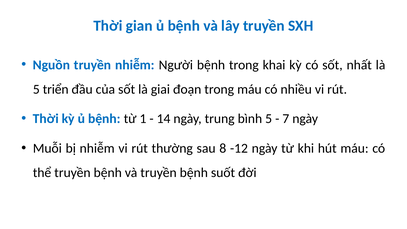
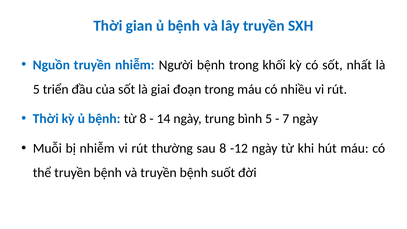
khai: khai -> khối (274, 65)
từ 1: 1 -> 8 (143, 119)
